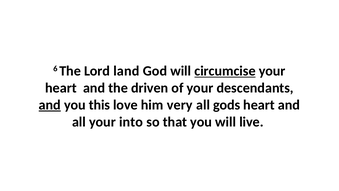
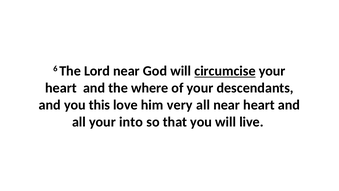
Lord land: land -> near (126, 71)
driven: driven -> where (150, 88)
and underline: present -> none (50, 105)
all gods: gods -> near (227, 105)
